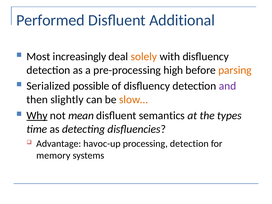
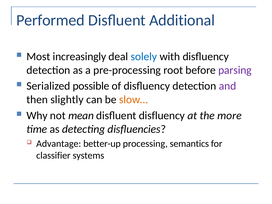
solely colour: orange -> blue (144, 57)
high: high -> root (173, 70)
parsing colour: orange -> purple (235, 70)
Why underline: present -> none (37, 115)
disfluent semantics: semantics -> disfluency (162, 115)
types: types -> more (229, 115)
havoc-up: havoc-up -> better-up (102, 144)
processing detection: detection -> semantics (189, 144)
memory: memory -> classifier (53, 155)
